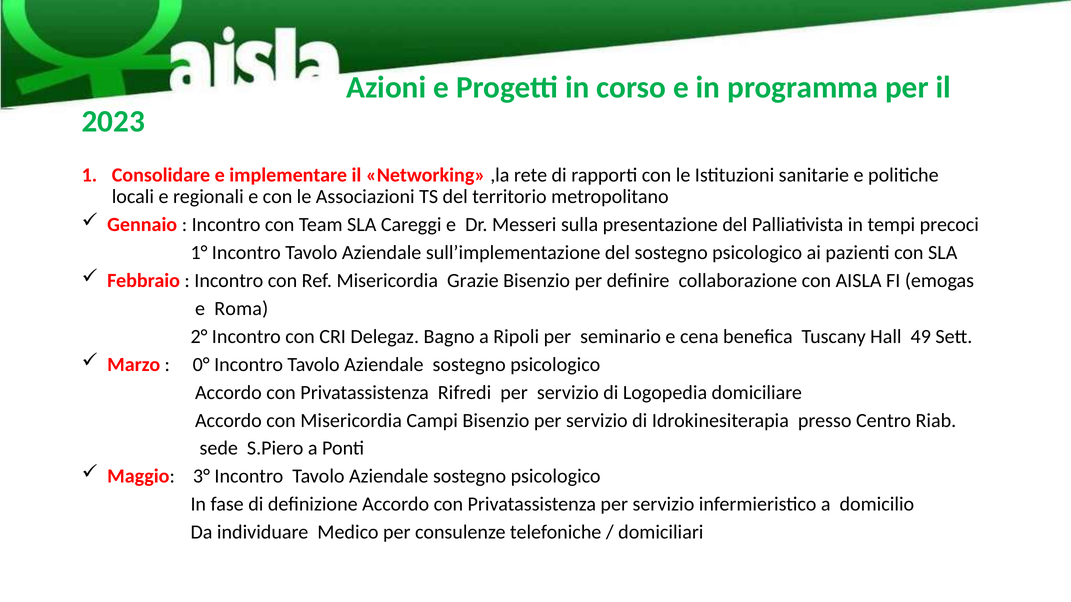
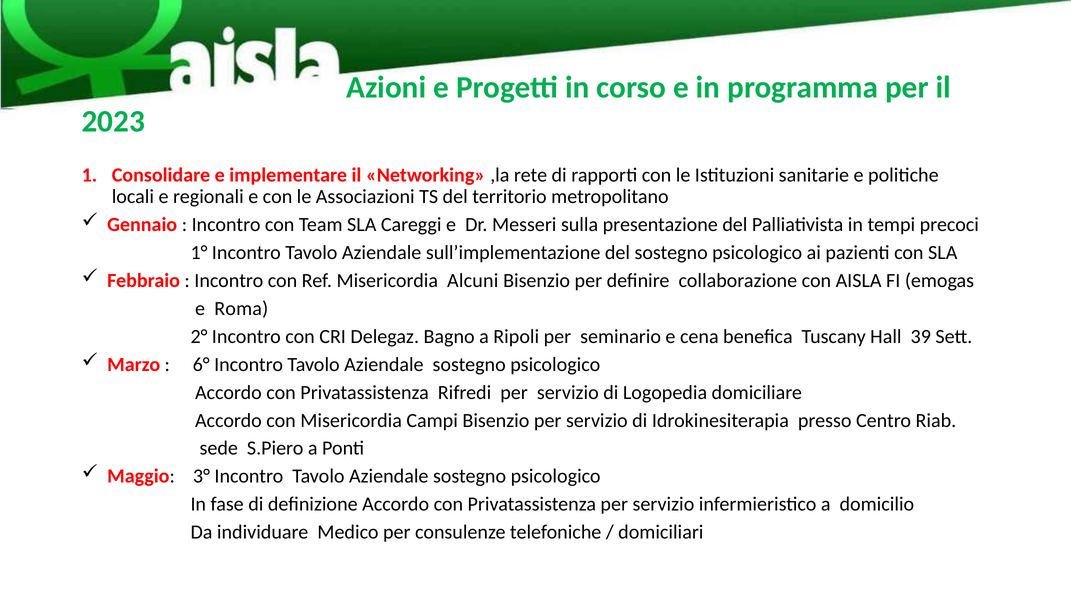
Grazie: Grazie -> Alcuni (473, 281)
49: 49 -> 39 (921, 337)
0°: 0° -> 6° (201, 365)
